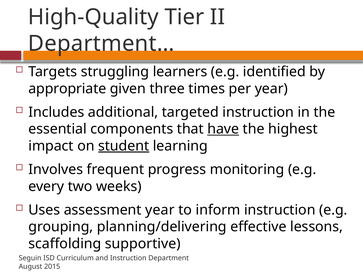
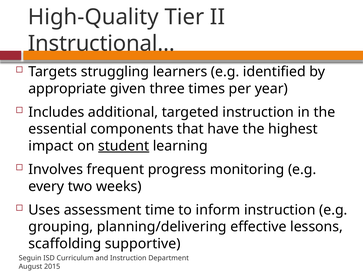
Department…: Department… -> Instructional… (101, 44)
have underline: present -> none (223, 129)
assessment year: year -> time (160, 210)
